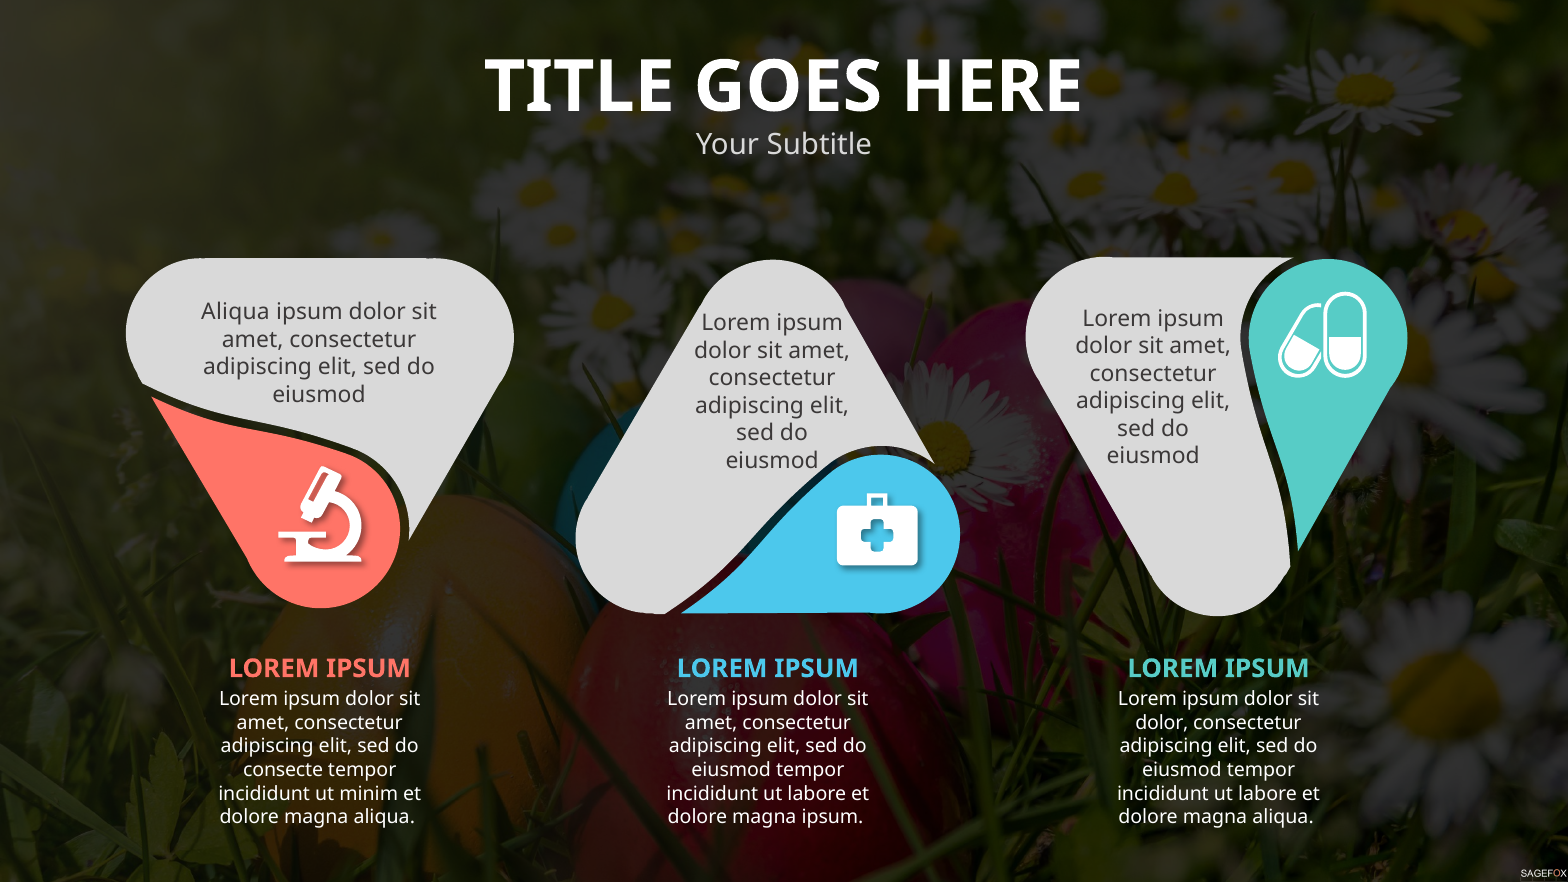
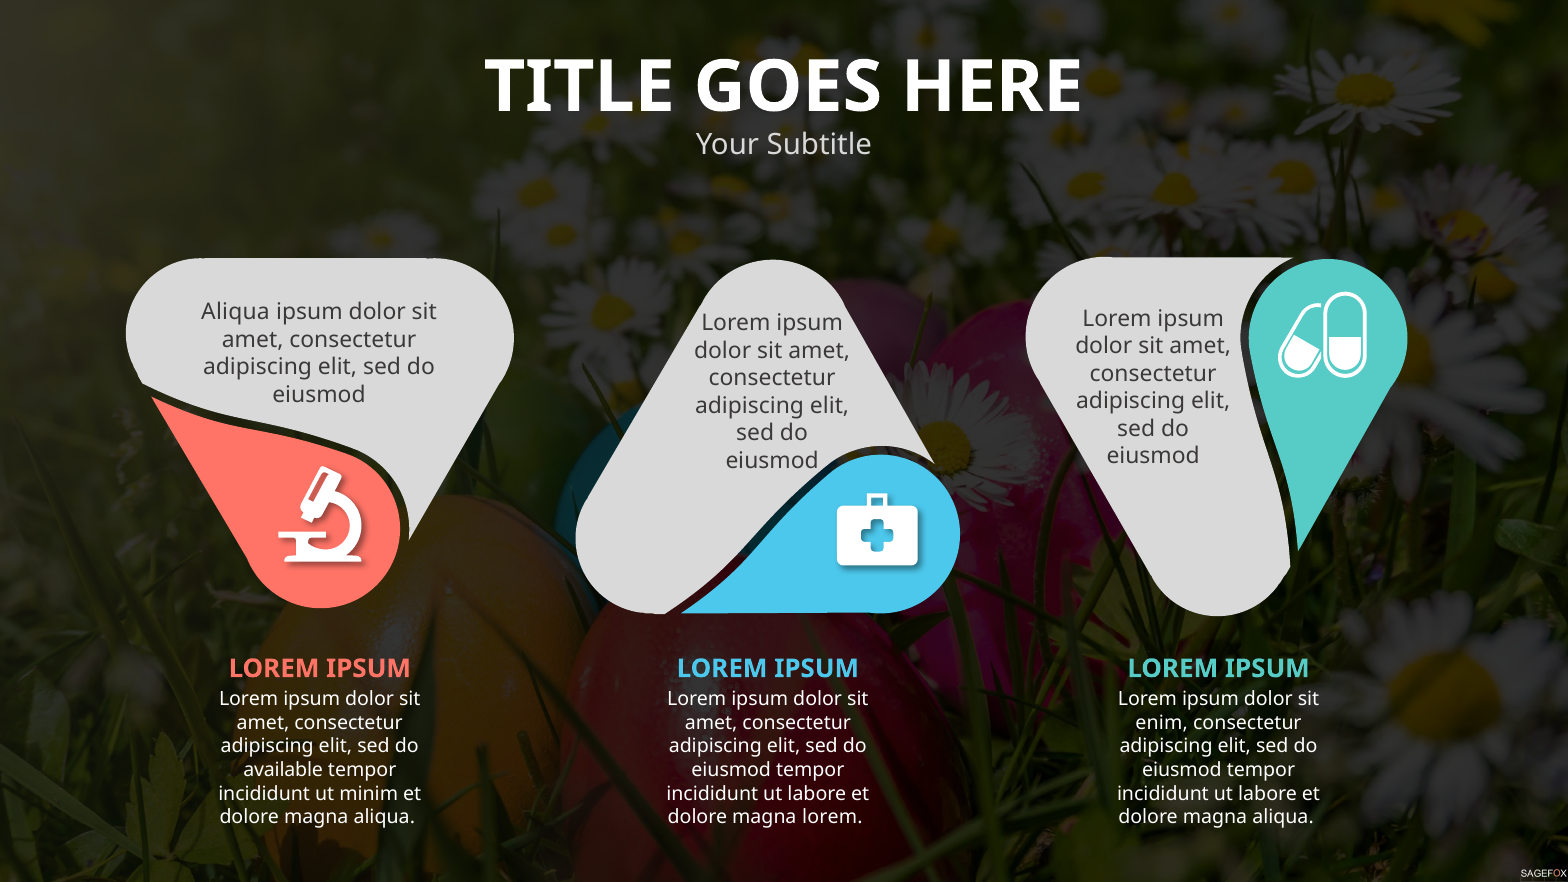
dolor: dolor -> enim (1162, 723)
consecte: consecte -> available (283, 770)
magna ipsum: ipsum -> lorem (832, 817)
